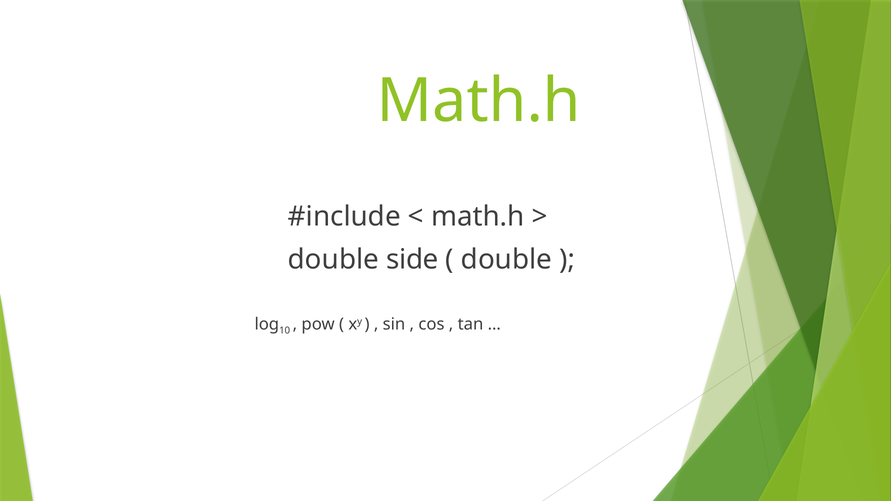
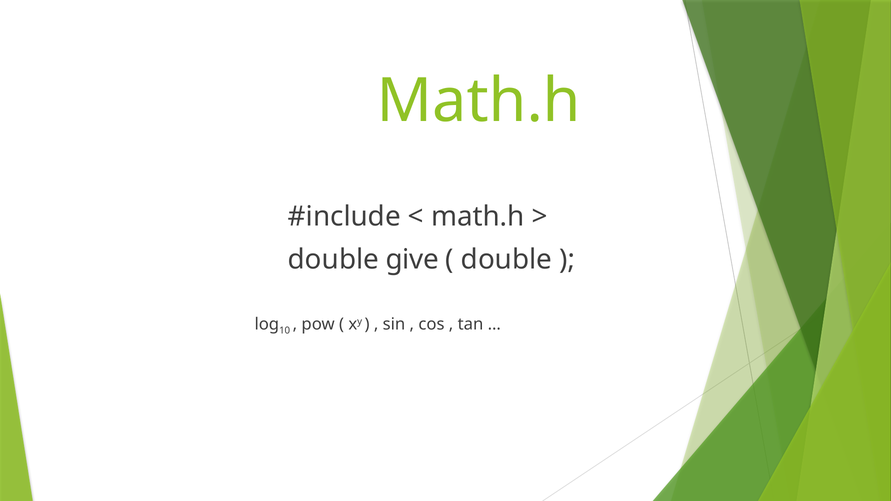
side: side -> give (412, 260)
